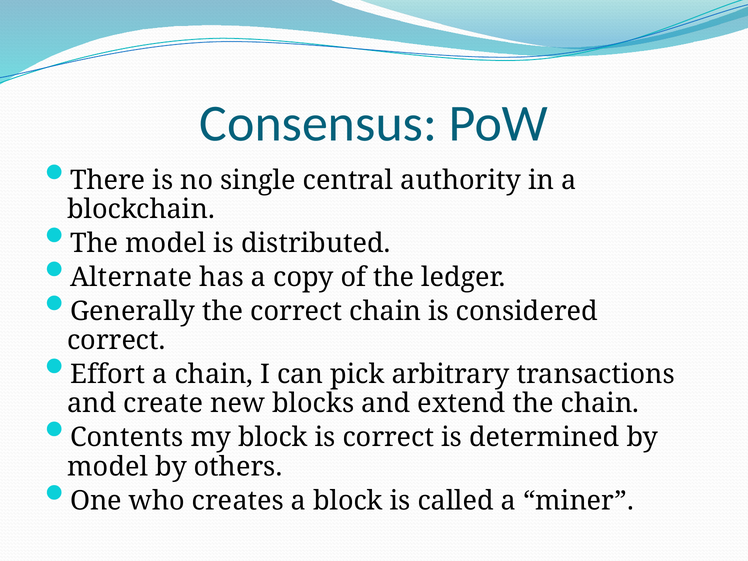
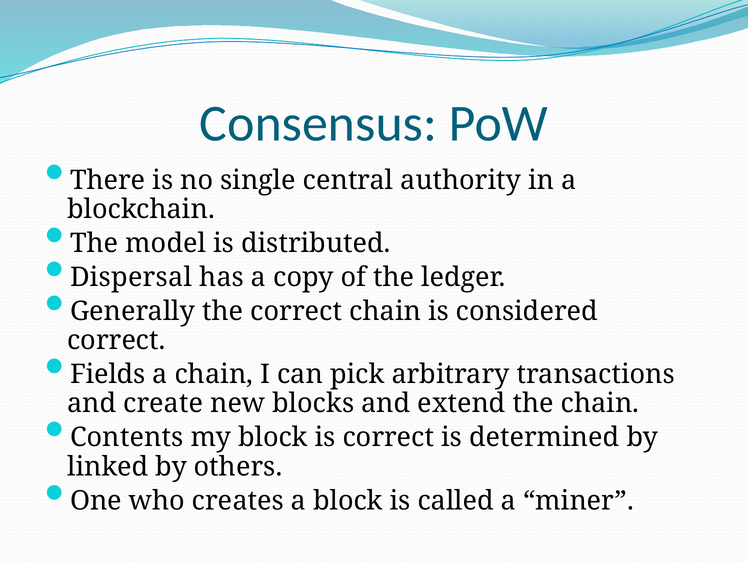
Alternate: Alternate -> Dispersal (131, 277)
Effort: Effort -> Fields (108, 374)
model: model -> linked (108, 467)
